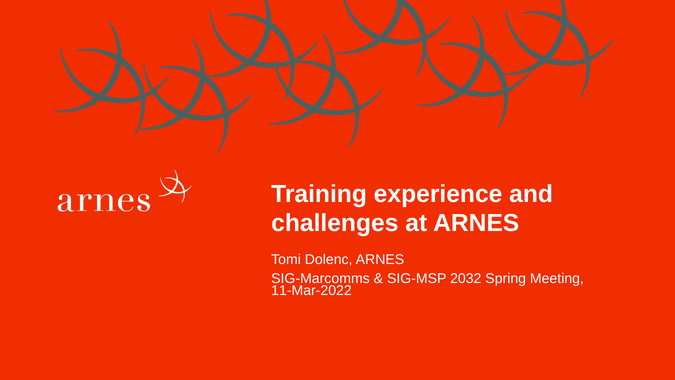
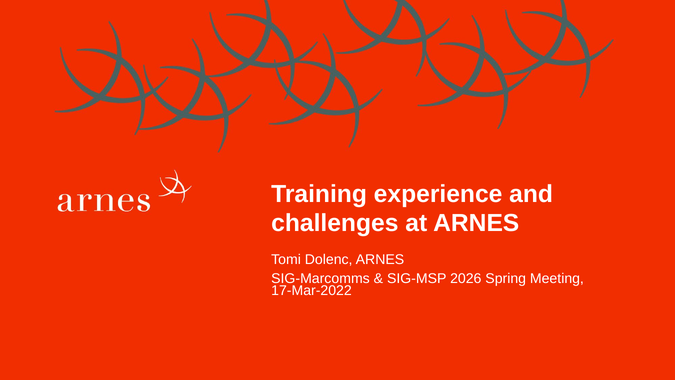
2032: 2032 -> 2026 (466, 278)
11-Mar-2022: 11-Mar-2022 -> 17-Mar-2022 (311, 290)
